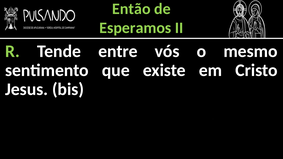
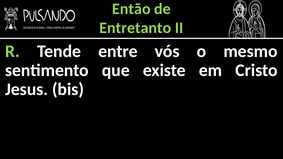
Esperamos: Esperamos -> Entretanto (135, 28)
